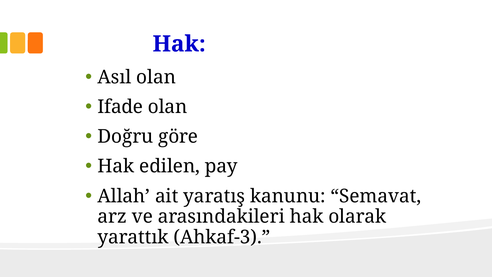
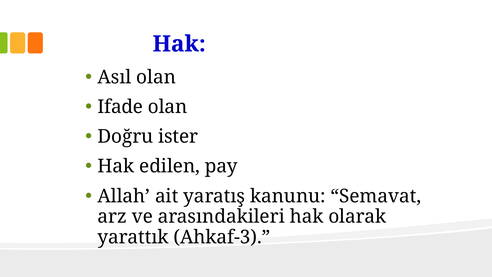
göre: göre -> ister (178, 137)
